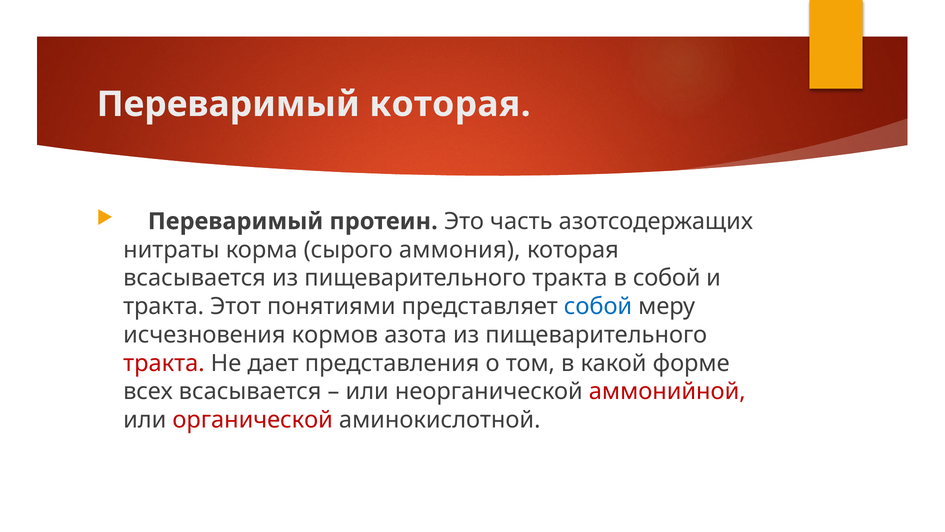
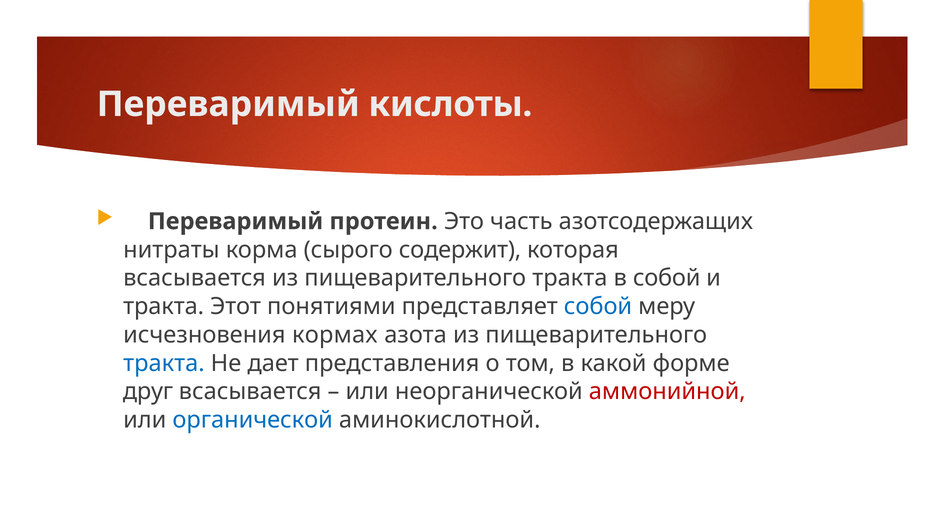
Переваримый которая: которая -> кислоты (450, 104)
аммония: аммония -> содержит (460, 250)
кормов: кормов -> кормах (335, 335)
тракта colour: red -> blue (164, 363)
всех: всех -> друг (148, 391)
органической colour: red -> blue (253, 420)
